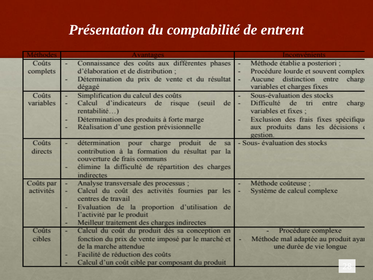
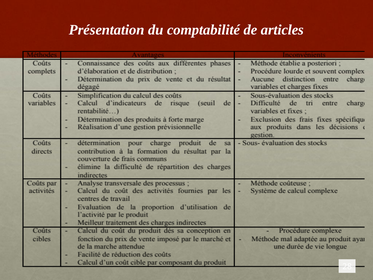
entrent: entrent -> articles (282, 30)
